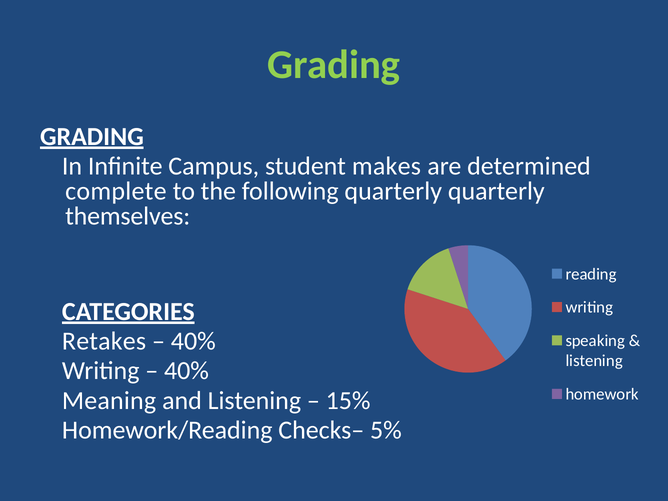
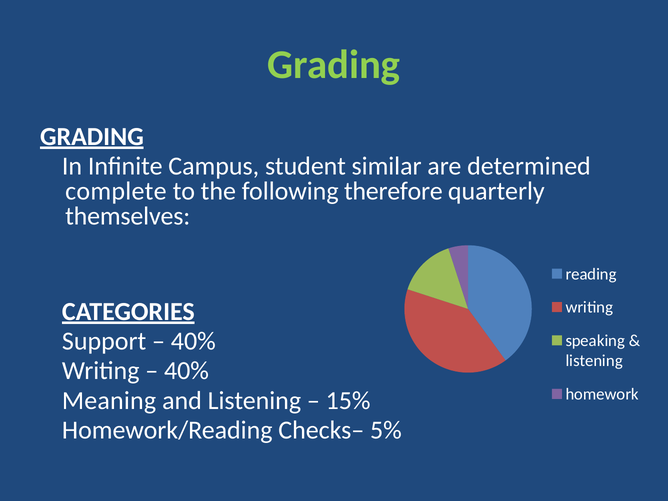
makes: makes -> similar (387, 166)
following quarterly: quarterly -> therefore (393, 191)
Retakes: Retakes -> Support (104, 341)
